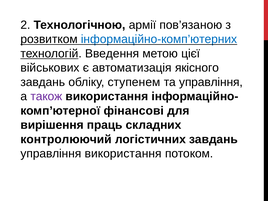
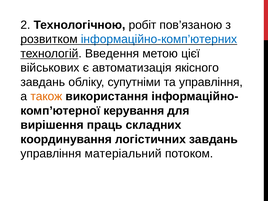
армії: армії -> робіт (143, 25)
ступенем: ступенем -> супутніми (134, 82)
також colour: purple -> orange (46, 96)
фінансові: фінансові -> керування (134, 111)
контролюючий: контролюючий -> координування (66, 139)
управління використання: використання -> матеріальний (123, 154)
